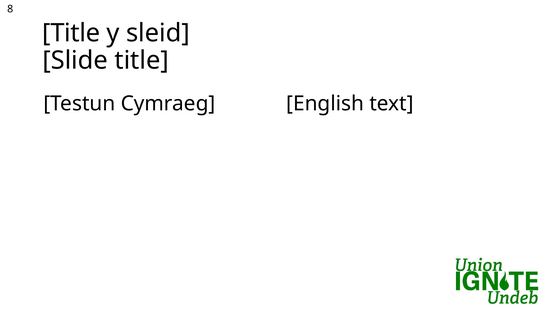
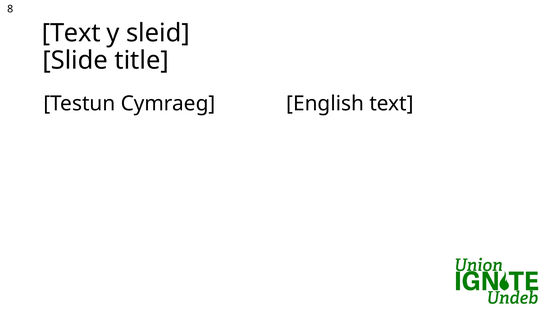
Title: Title -> Text (71, 33)
